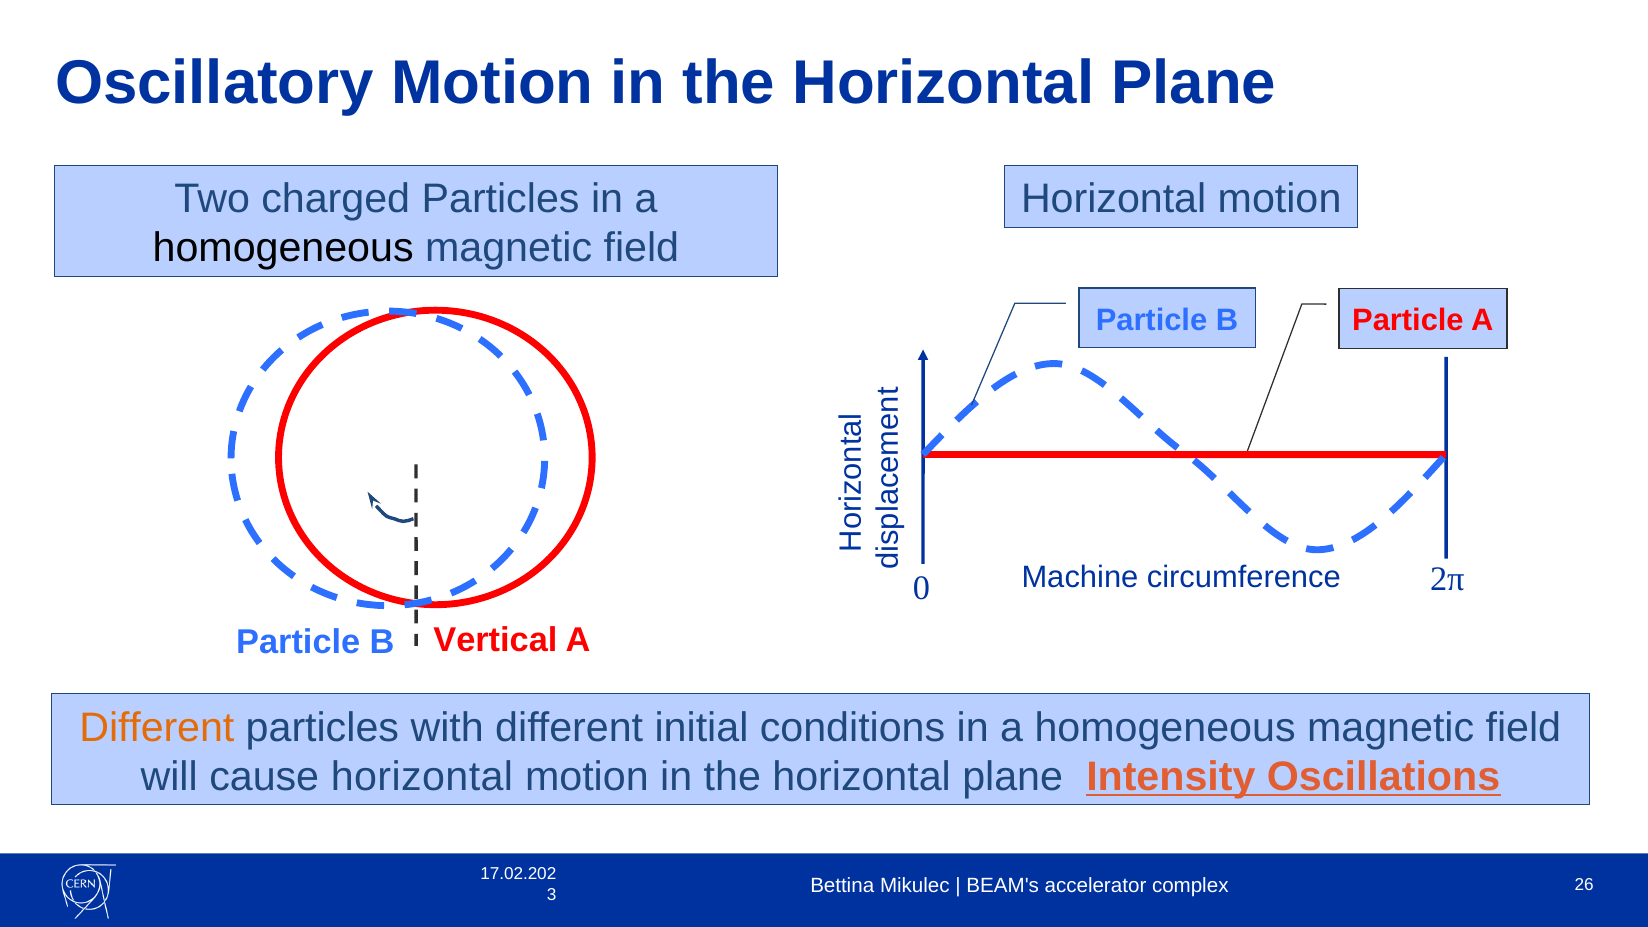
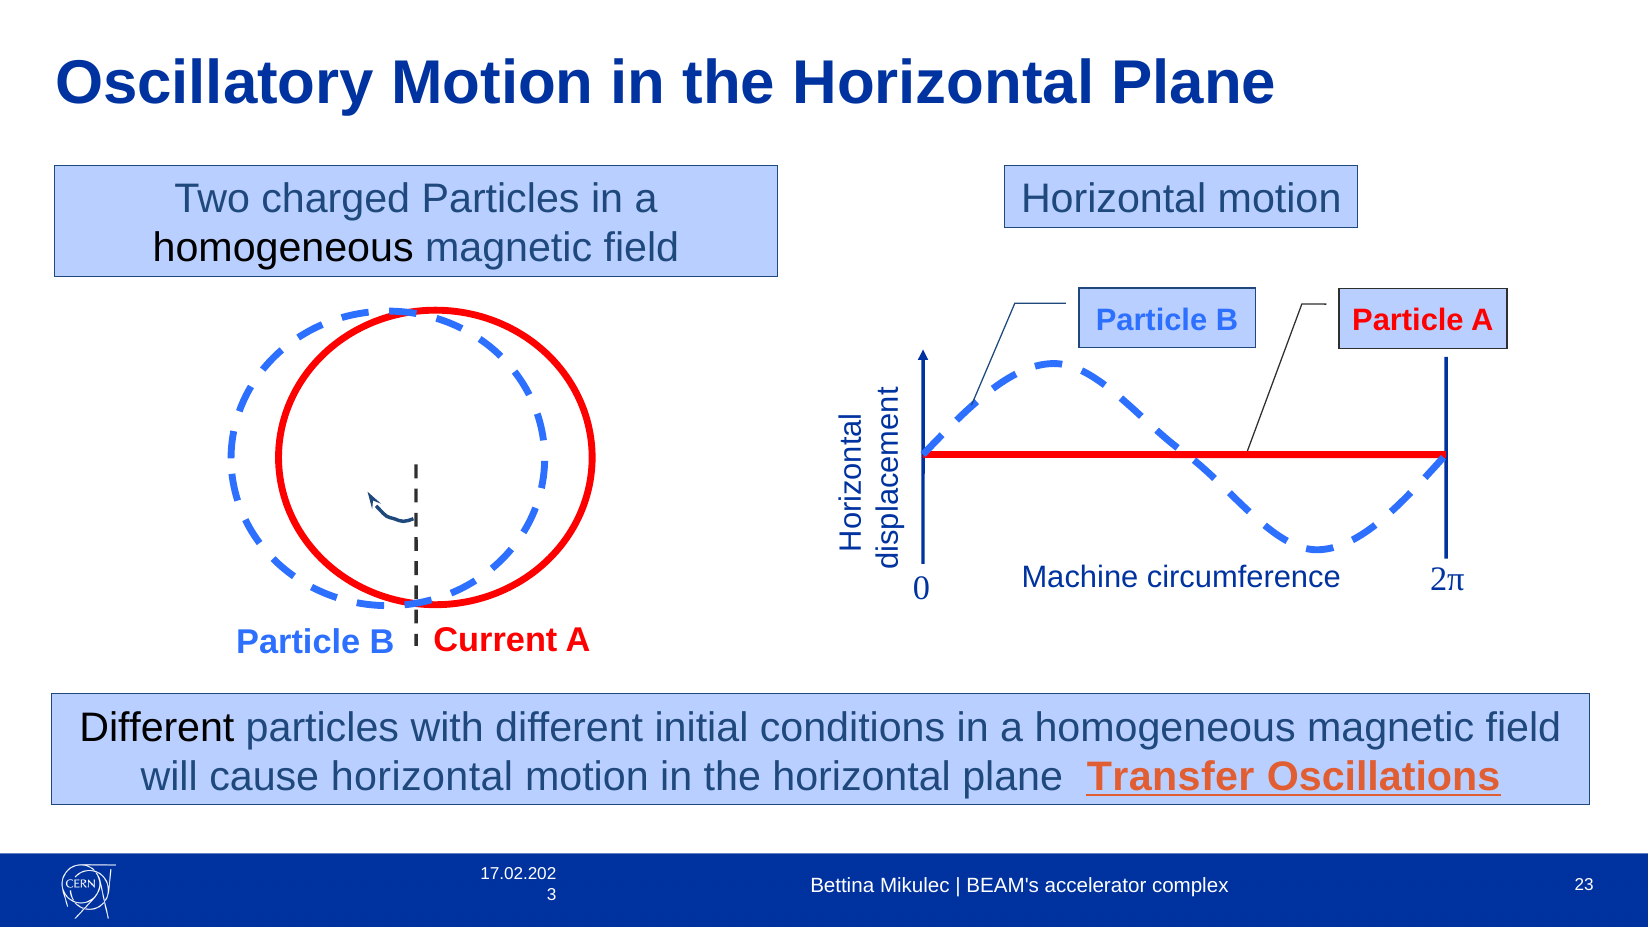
Vertical: Vertical -> Current (495, 640)
Different colour: orange -> black (157, 727)
Intensity: Intensity -> Transfer (1171, 777)
26: 26 -> 23 (1584, 885)
